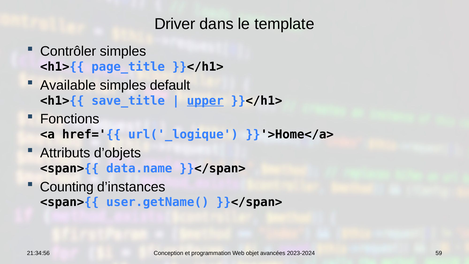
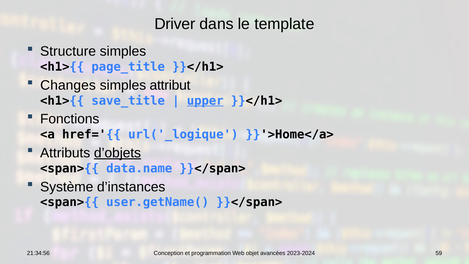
Contrôler: Contrôler -> Structure (68, 51)
Available: Available -> Changes (68, 85)
default: default -> attribut (170, 85)
d’objets underline: none -> present (117, 153)
Counting: Counting -> Système (67, 187)
